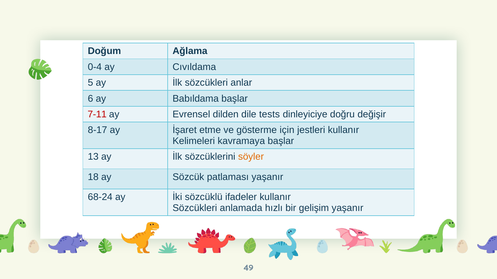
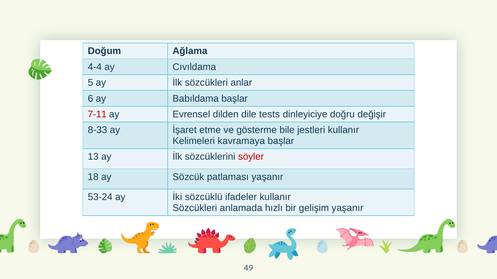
0-4: 0-4 -> 4-4 (95, 67)
8-17: 8-17 -> 8-33 (97, 130)
için: için -> bile (287, 130)
söyler colour: orange -> red (251, 157)
68-24: 68-24 -> 53-24 (100, 197)
